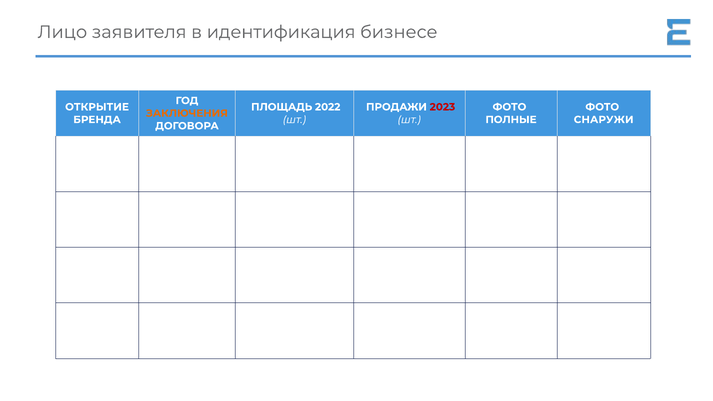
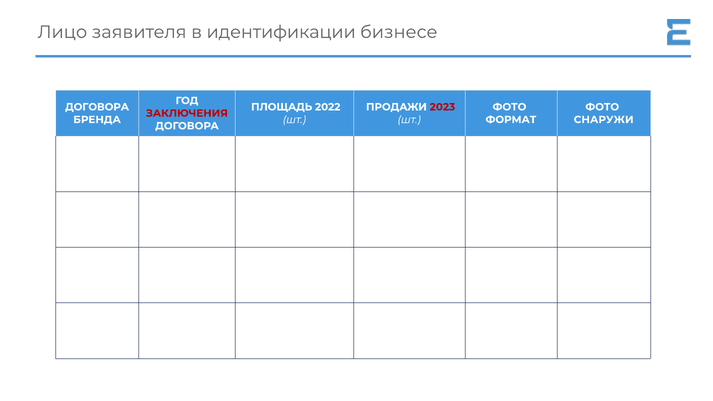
идентификация: идентификация -> идентификации (281, 32)
ОТКРЫТИЕ: ОТКРЫТИЕ -> ДОГОВОРА (97, 107)
ЗАКЛЮЧЕНИЯ colour: orange -> red (187, 113)
ПОЛНЫЕ: ПОЛНЫЕ -> ФОРМАТ (511, 120)
